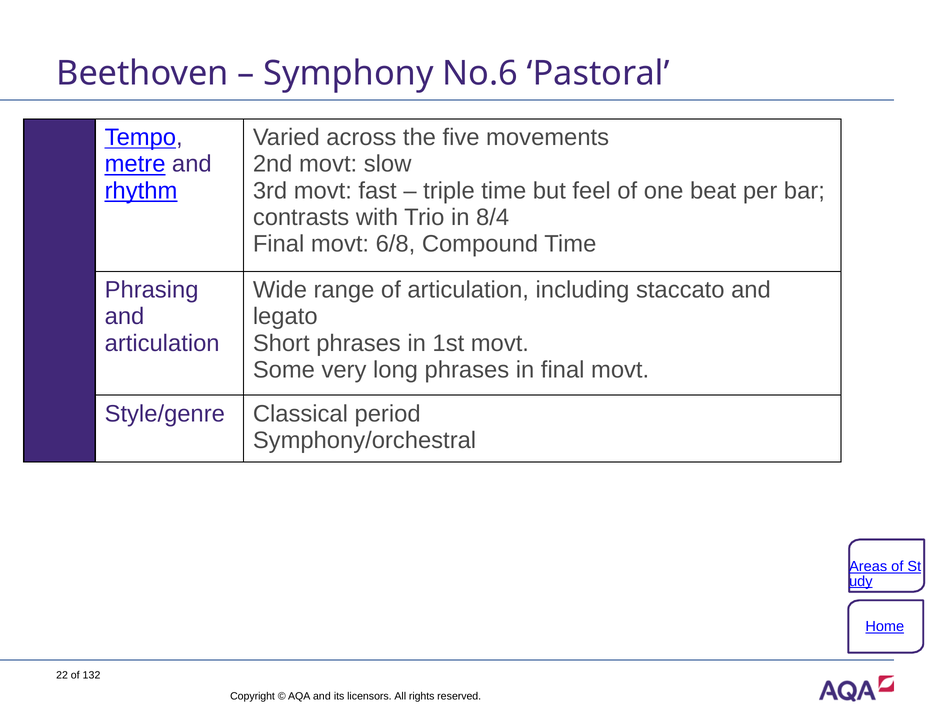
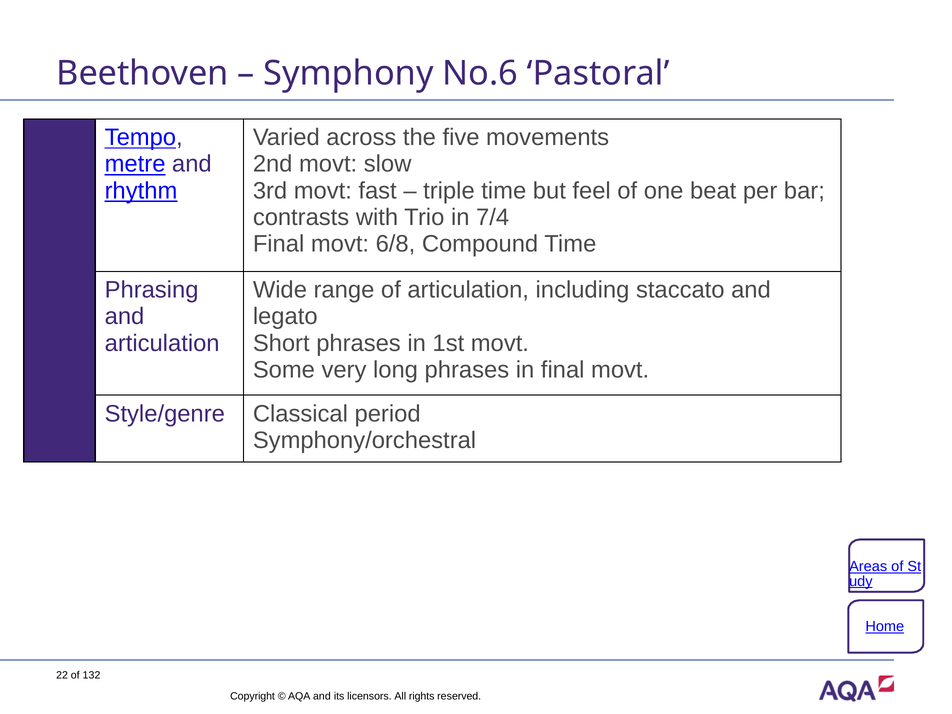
8/4: 8/4 -> 7/4 (493, 217)
